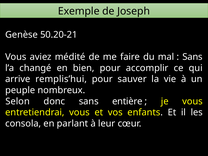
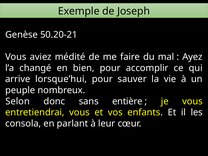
Sans: Sans -> Ayez (192, 57)
remplis’hui: remplis’hui -> lorsque’hui (61, 79)
